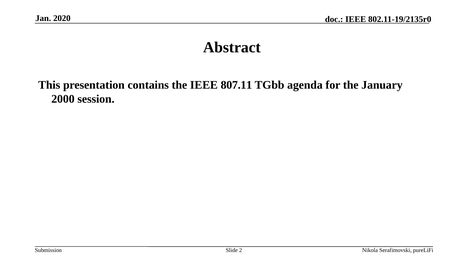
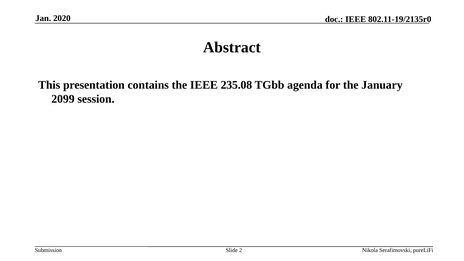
807.11: 807.11 -> 235.08 (236, 85)
2000: 2000 -> 2099 (63, 99)
